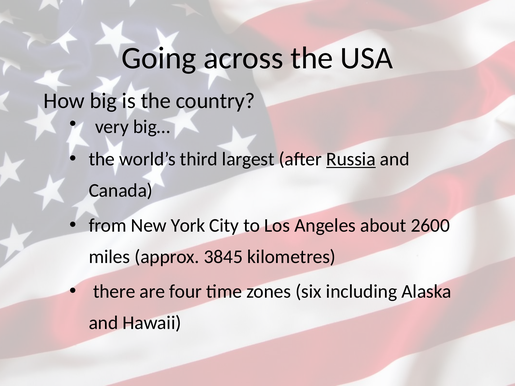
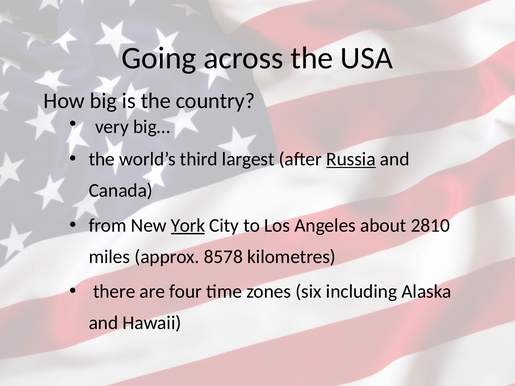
York underline: none -> present (188, 226)
2600: 2600 -> 2810 (430, 226)
3845: 3845 -> 8578 (223, 257)
